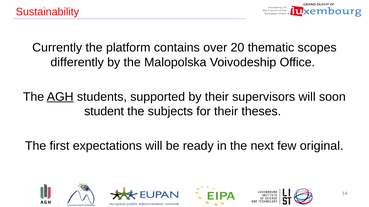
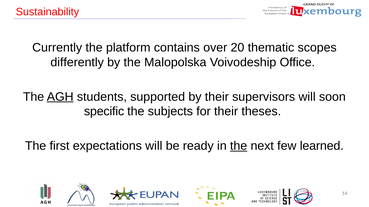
student: student -> specific (104, 112)
the underline: none -> present (239, 146)
original: original -> learned (322, 146)
